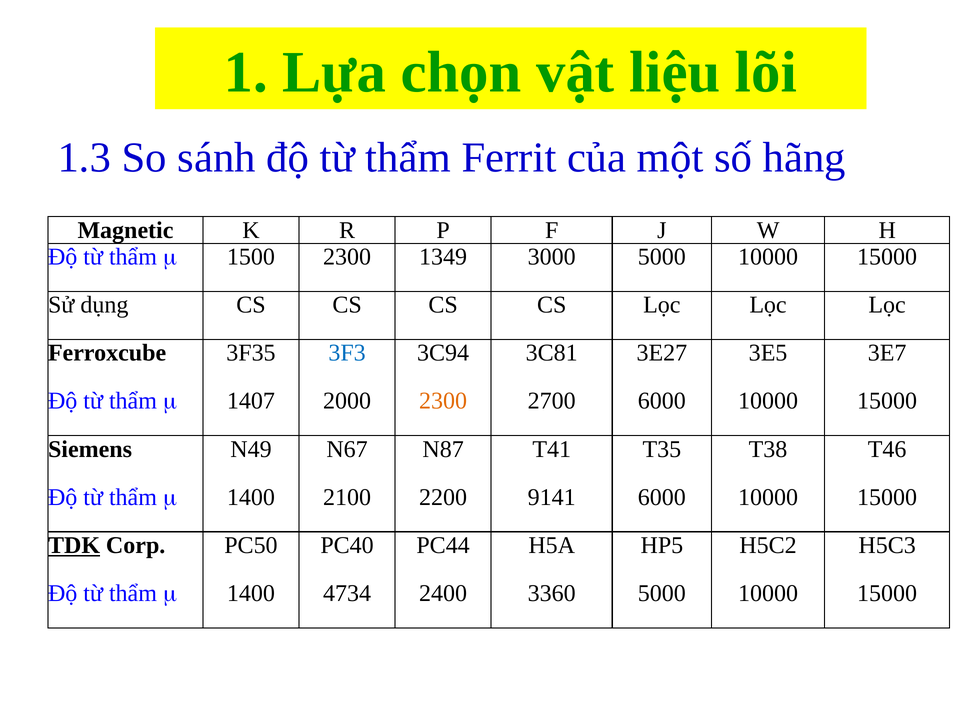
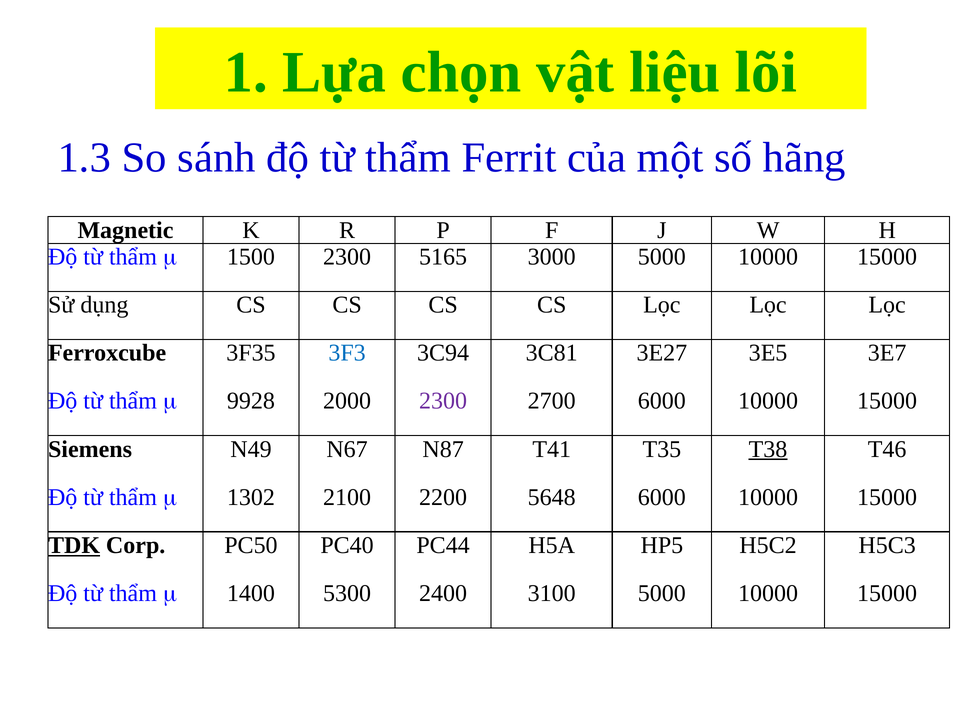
1349: 1349 -> 5165 (443, 257)
1407: 1407 -> 9928 (251, 401)
2300 colour: orange -> purple (443, 401)
T38 underline: none -> present (768, 449)
1400: 1400 -> 1302 (251, 497)
9141: 9141 -> 5648 (552, 497)
4734: 4734 -> 5300 (347, 593)
3360: 3360 -> 3100 (552, 593)
